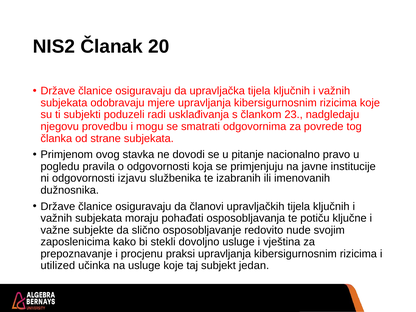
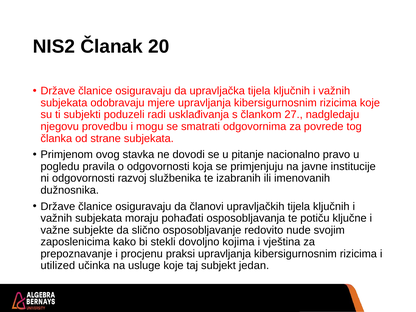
23: 23 -> 27 (294, 115)
izjavu: izjavu -> razvoj (132, 178)
dovoljno usluge: usluge -> kojima (238, 242)
